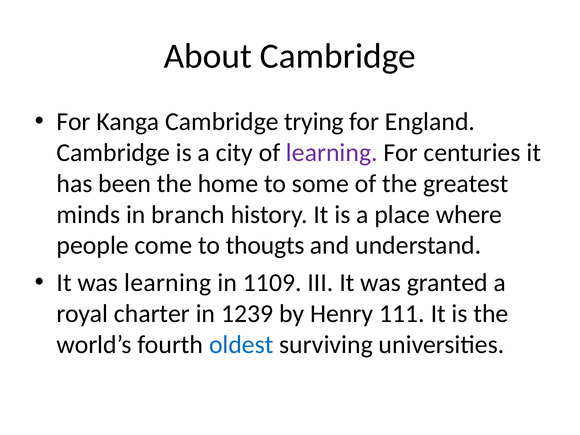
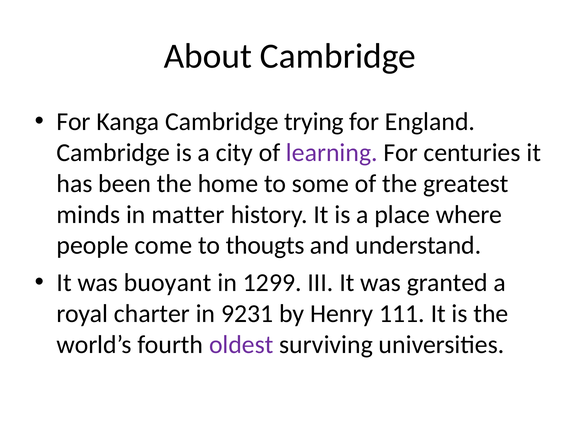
branch: branch -> matter (188, 214)
was learning: learning -> buoyant (168, 283)
1109: 1109 -> 1299 (272, 283)
1239: 1239 -> 9231 (247, 314)
oldest colour: blue -> purple (241, 345)
